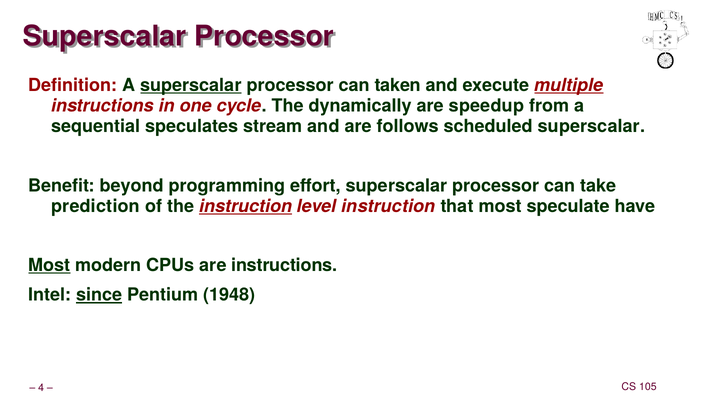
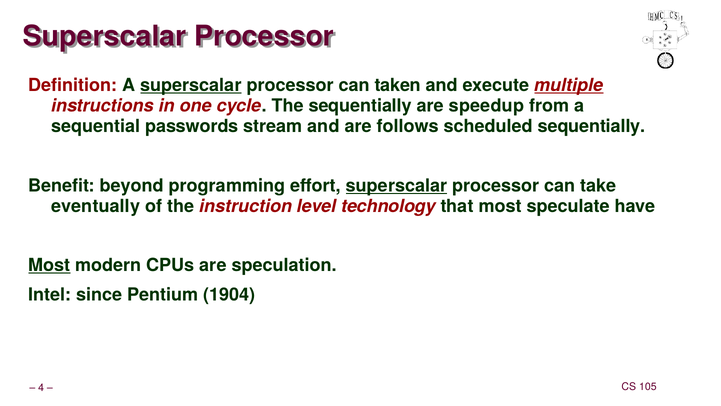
The dynamically: dynamically -> sequentially (360, 106)
speculates: speculates -> passwords (192, 126)
scheduled superscalar: superscalar -> sequentially (592, 126)
superscalar underline: none -> present (397, 185)
prediction: prediction -> eventually (96, 206)
instruction underline: present -> none (246, 206)
level instruction: instruction -> technology (388, 206)
are instructions: instructions -> speculation (284, 265)
since underline: present -> none (99, 295)
1948: 1948 -> 1904 (229, 295)
